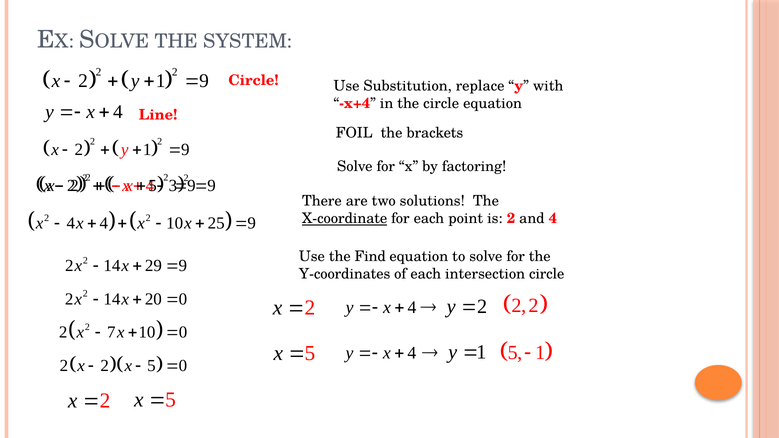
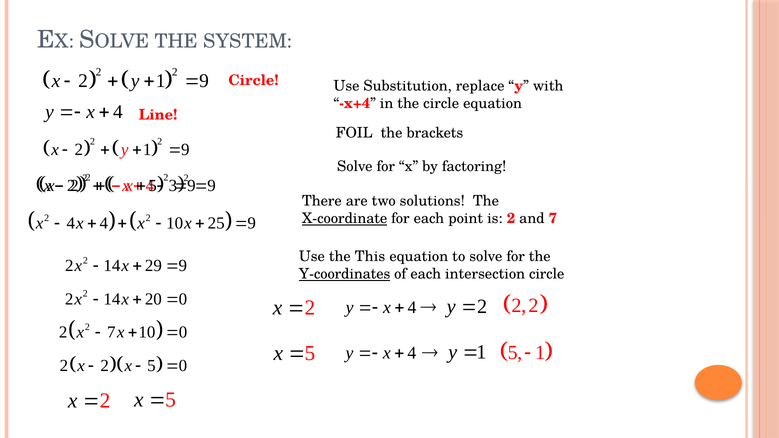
and 4: 4 -> 7 (553, 219)
Find: Find -> This (370, 257)
Y-coordinates underline: none -> present (345, 274)
